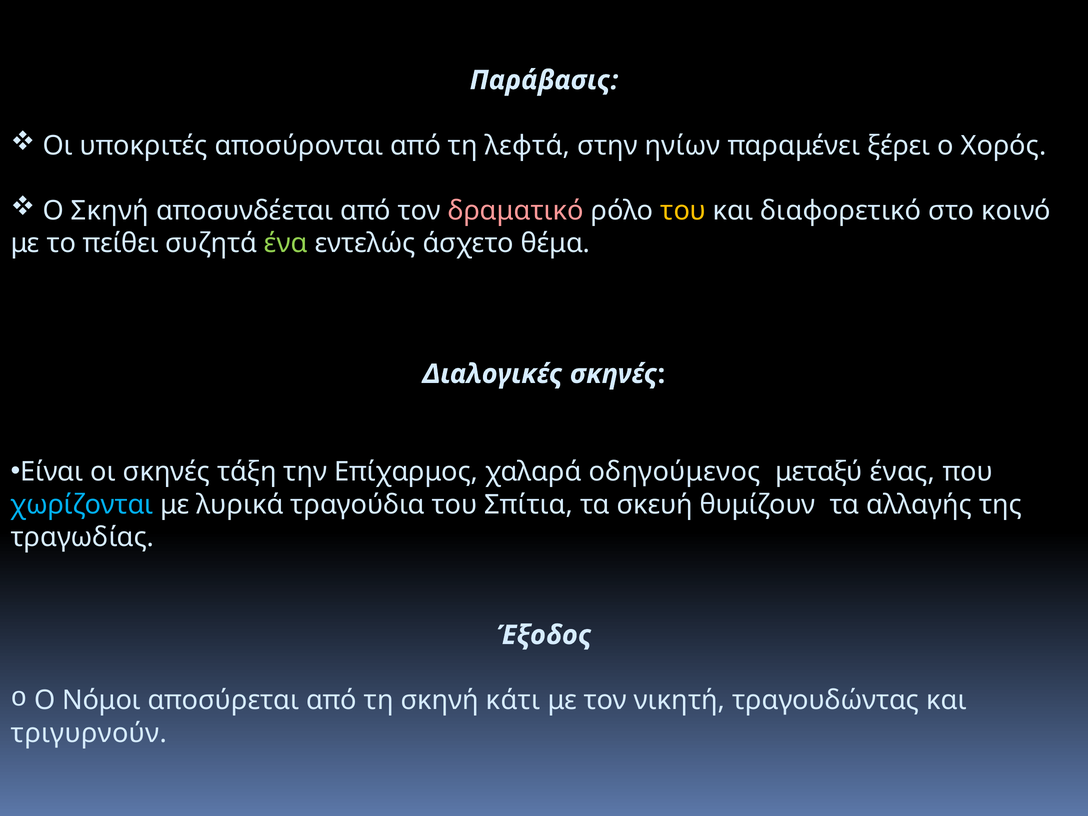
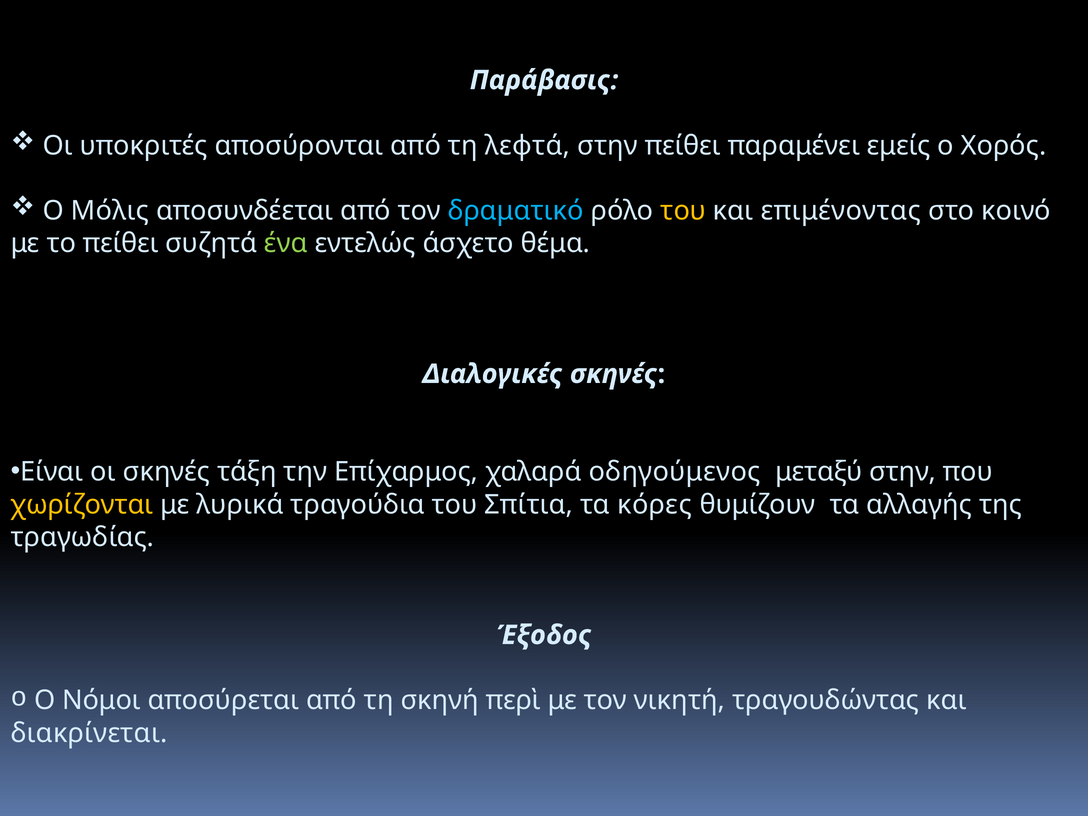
στην ηνίων: ηνίων -> πείθει (683, 146)
ξέρει: ξέρει -> εμείς (899, 146)
Ο Σκηνή: Σκηνή -> Μόλις (110, 211)
δραματικό colour: pink -> light blue (516, 211)
διαφορετικό: διαφορετικό -> επιμένοντας (841, 211)
μεταξύ ένας: ένας -> στην (903, 472)
χωρίζονται colour: light blue -> yellow (82, 505)
σκευή: σκευή -> κόρες (655, 505)
κάτι: κάτι -> περὶ (513, 700)
τριγυρνούν: τριγυρνούν -> διακρίνεται (89, 733)
